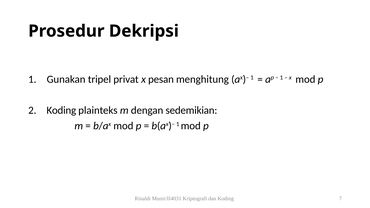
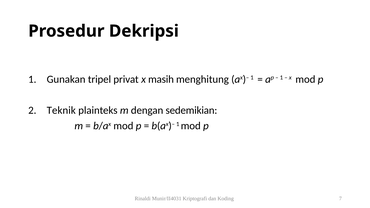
pesan: pesan -> masih (161, 79)
Koding: Koding -> Teknik (61, 110)
